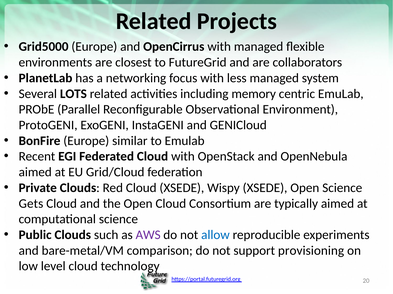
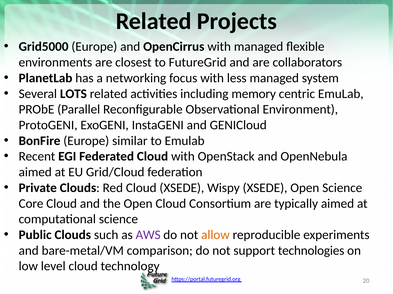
Gets: Gets -> Core (31, 204)
allow colour: blue -> orange (215, 235)
provisioning: provisioning -> technologies (311, 251)
